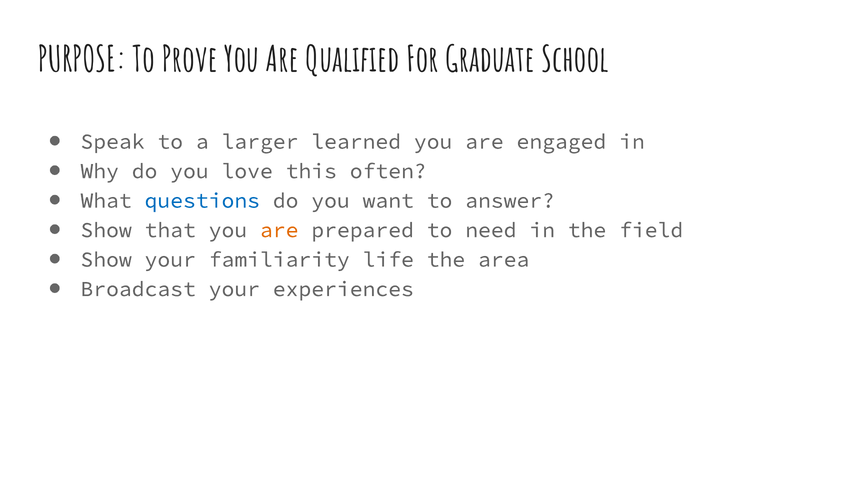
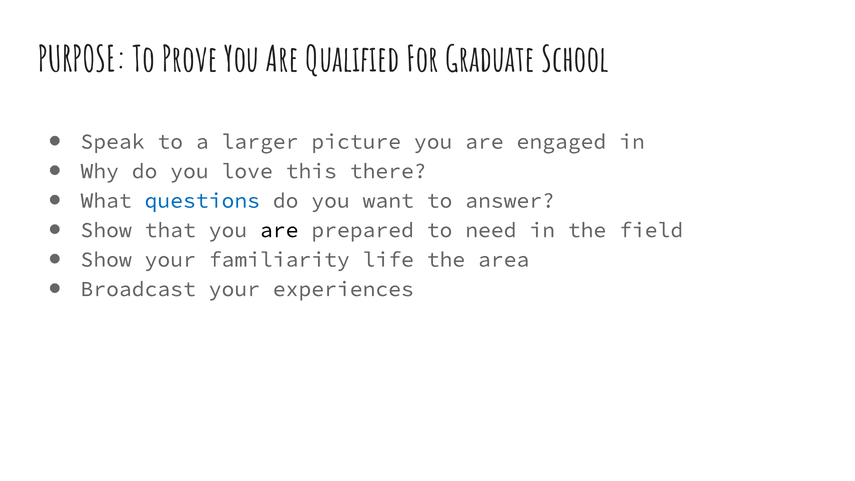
learned: learned -> picture (356, 142)
often: often -> there (388, 171)
are colour: orange -> black (279, 230)
